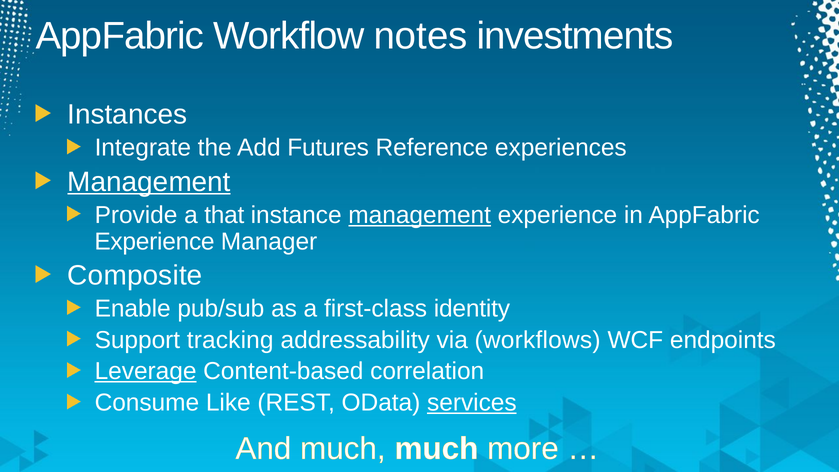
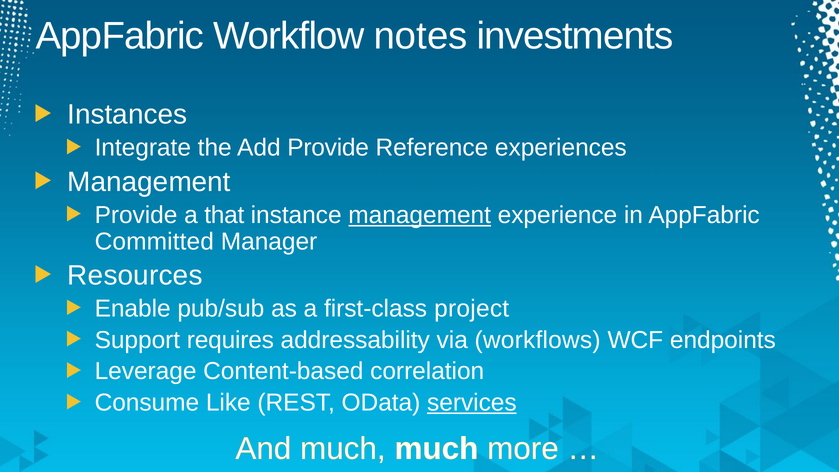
Add Futures: Futures -> Provide (328, 148)
Management underline: present -> none (149, 182)
Experience: Experience -> Committed (154, 242)
Composite: Composite -> Resources (135, 275)
identity: identity -> project (472, 309)
tracking: tracking -> requires (230, 340)
Leverage underline: present -> none (146, 371)
